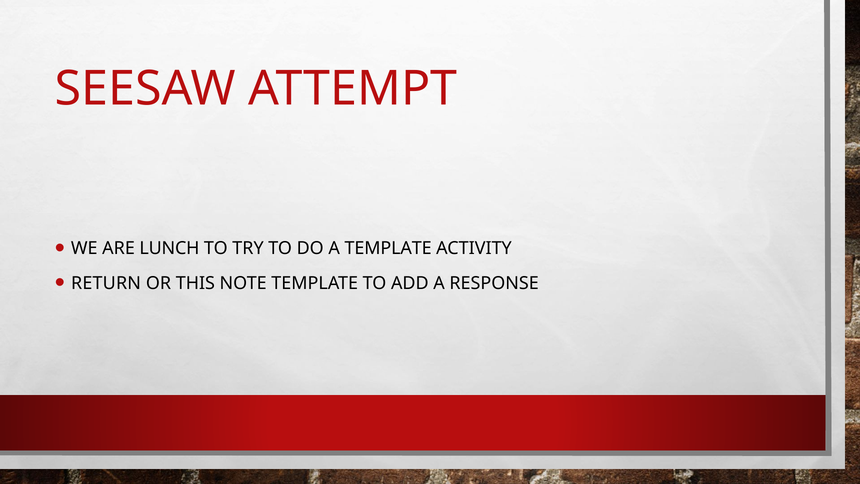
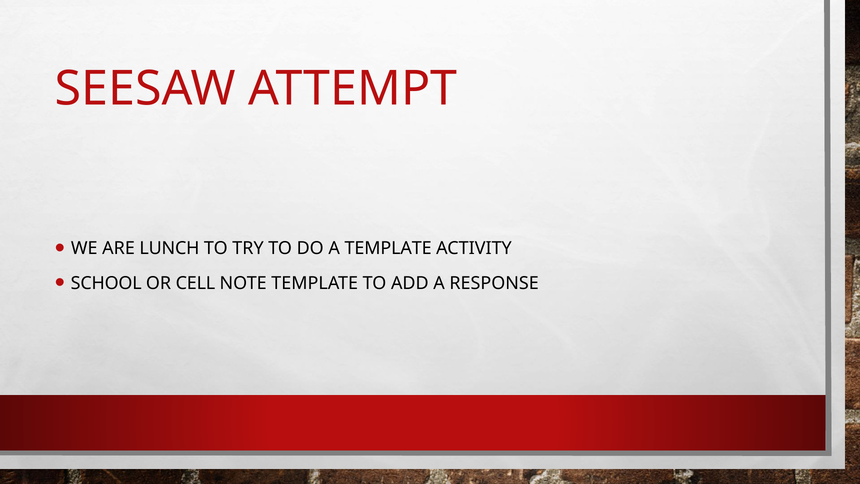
RETURN: RETURN -> SCHOOL (106, 283)
THIS: THIS -> CELL (195, 283)
